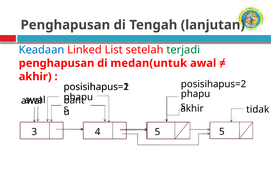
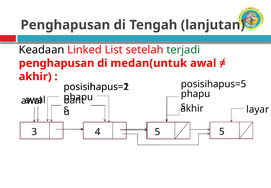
Keadaan colour: blue -> black (42, 50)
posisihapus=2: posisihapus=2 -> posisihapus=5 (214, 84)
tidak: tidak -> layar (258, 109)
